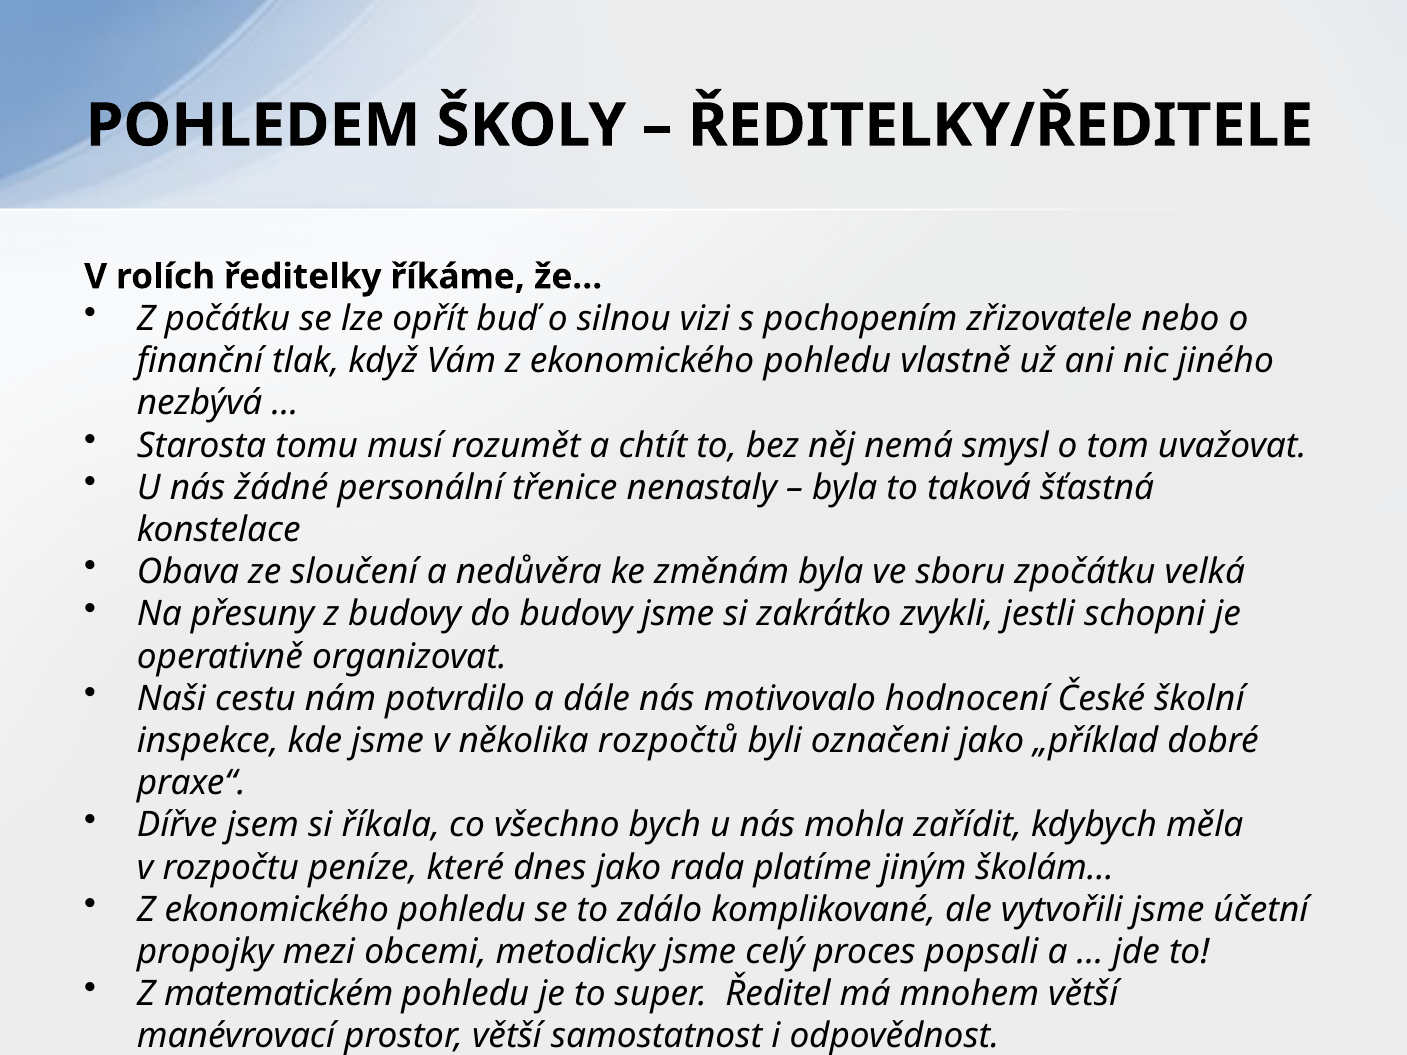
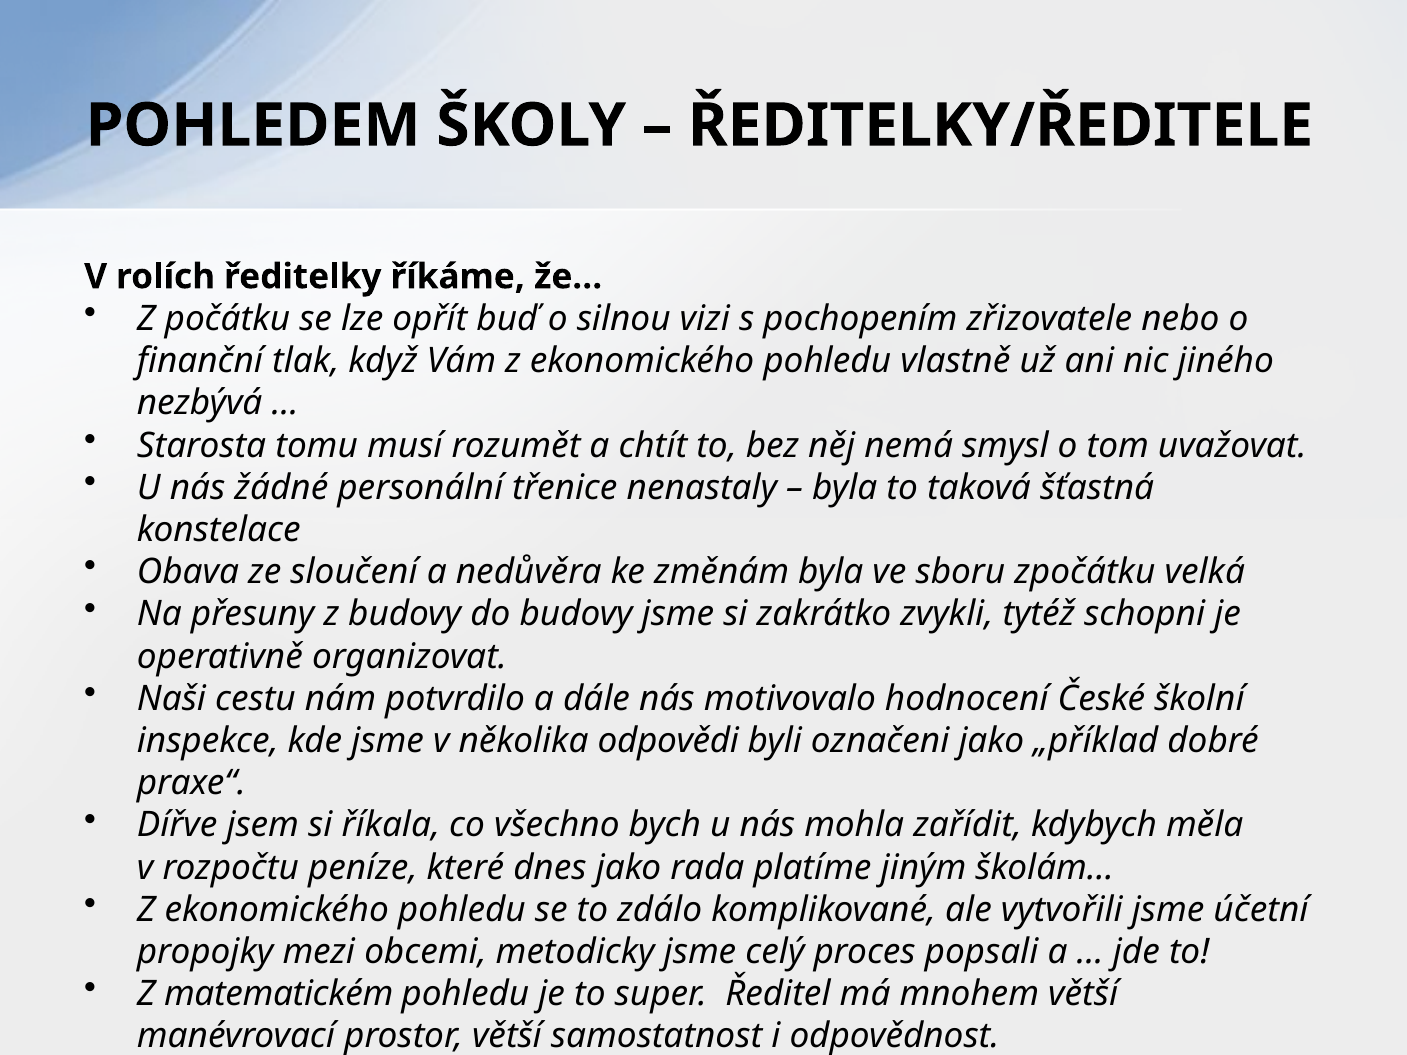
jestli: jestli -> tytéž (1039, 614)
rozpočtů: rozpočtů -> odpovědi (668, 741)
